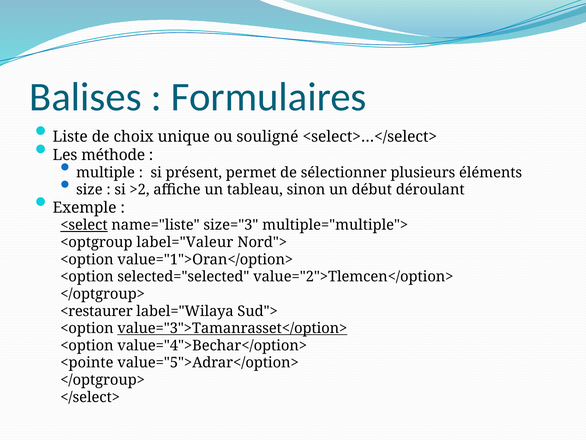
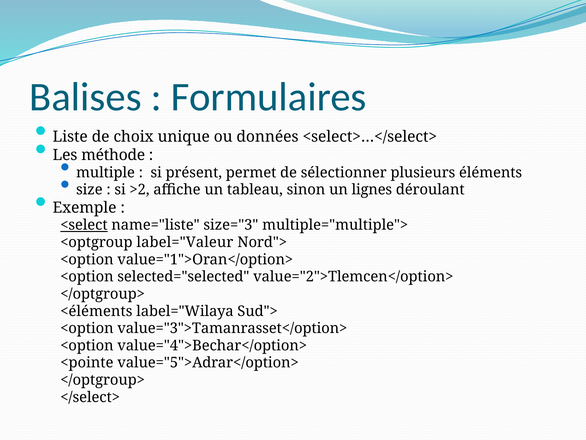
souligné: souligné -> données (267, 137)
début: début -> lignes (372, 189)
<restaurer: <restaurer -> <éléments (96, 311)
value="3">Tamanrasset</option> underline: present -> none (232, 328)
